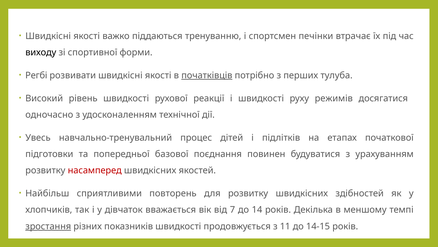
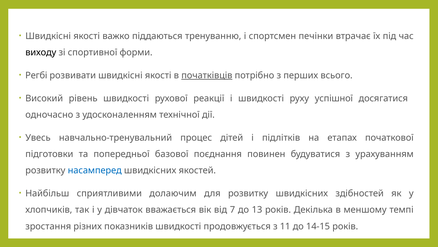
тулуба: тулуба -> всього (337, 75)
режимів: режимів -> успішної (334, 98)
насамперед colour: red -> blue (95, 170)
повторень: повторень -> долаючим (173, 193)
14: 14 -> 13 (257, 209)
зростання underline: present -> none (48, 226)
